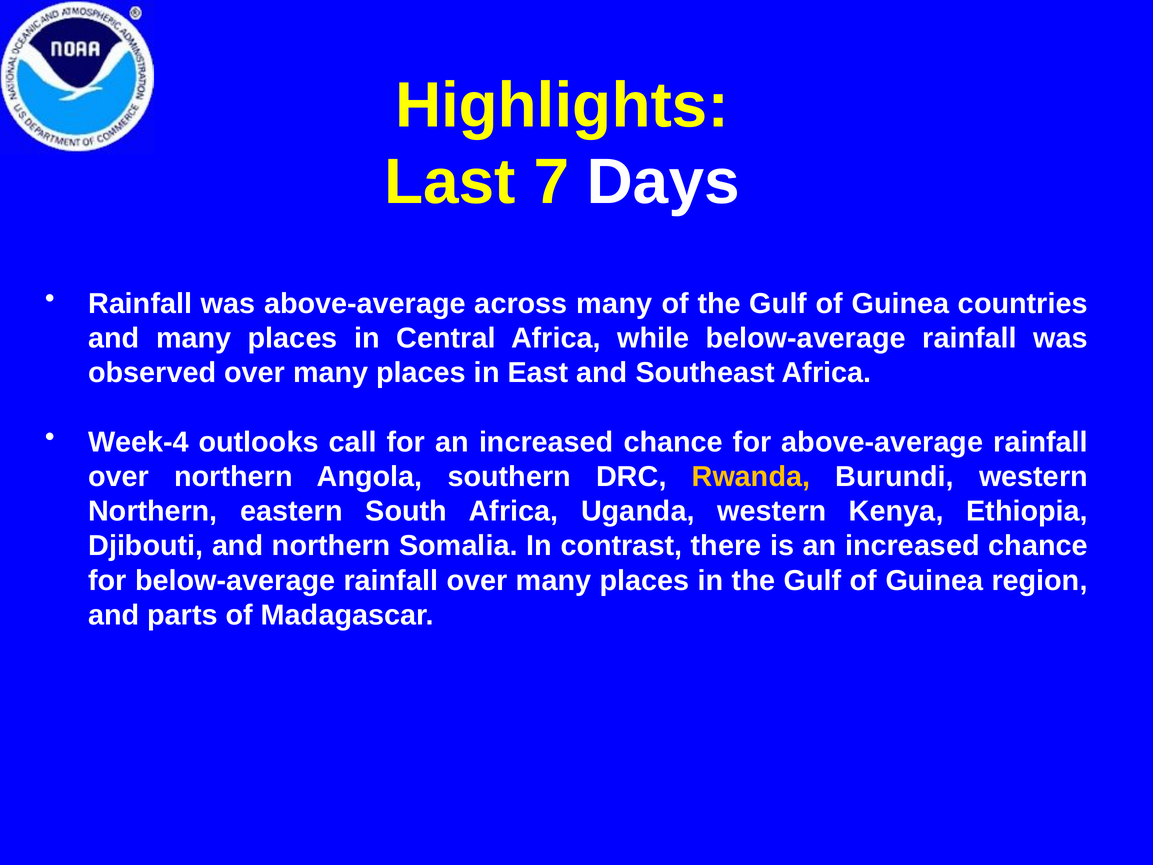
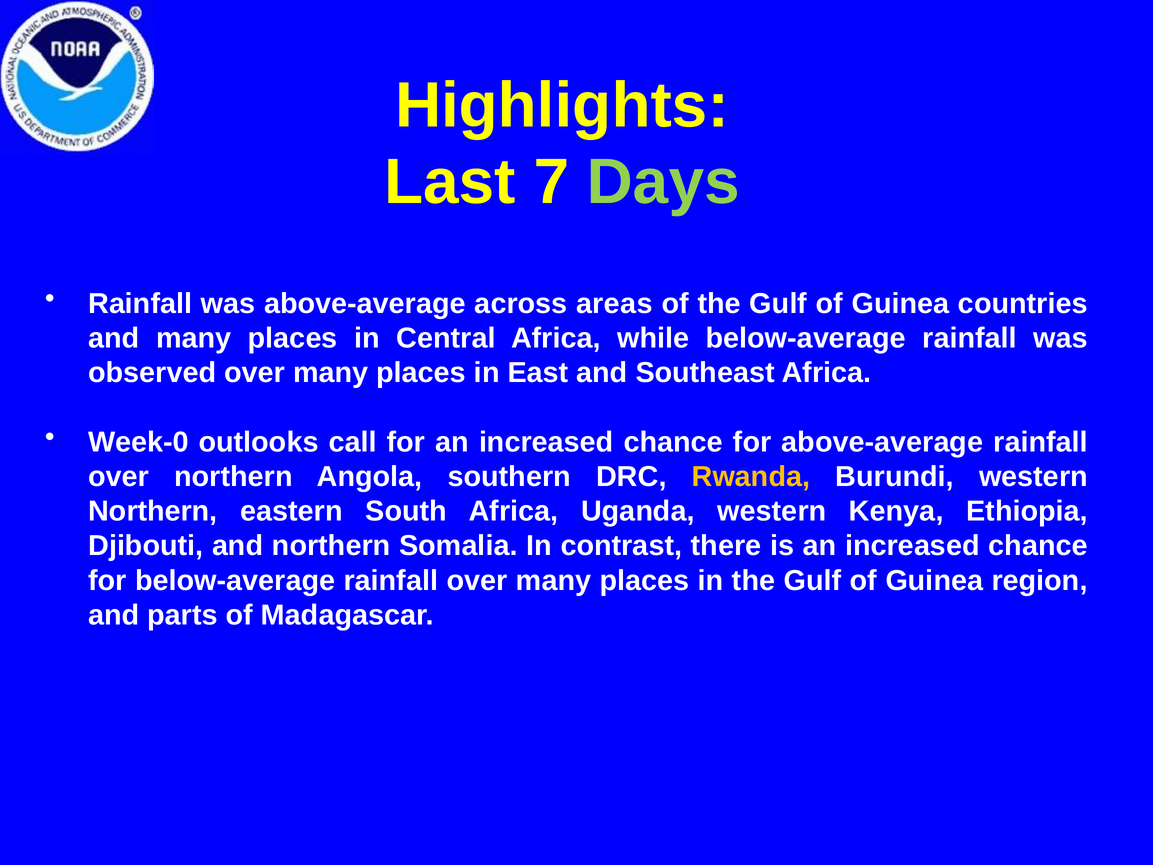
Days colour: white -> light green (663, 182)
across many: many -> areas (614, 304)
Week-4: Week-4 -> Week-0 (138, 442)
